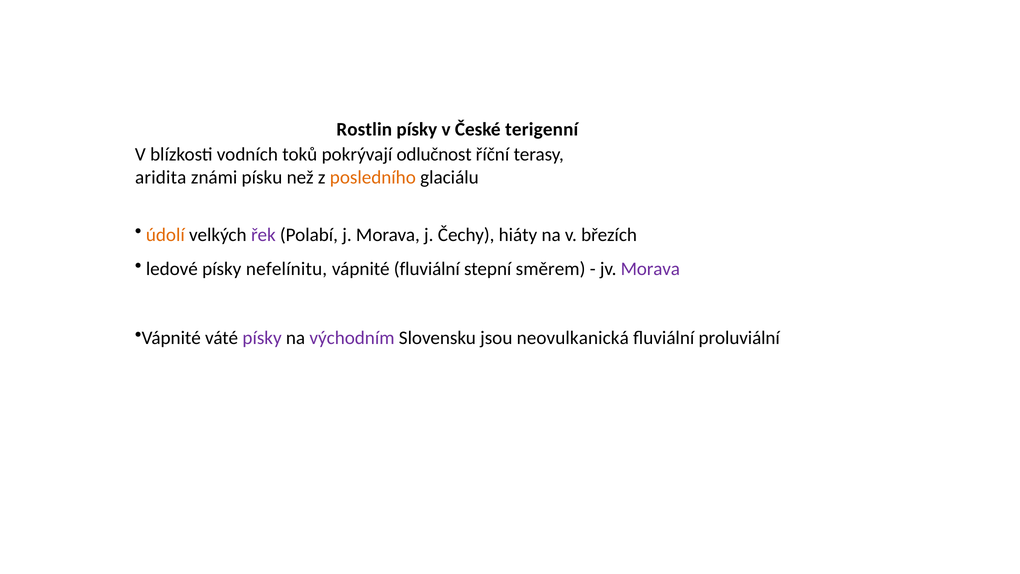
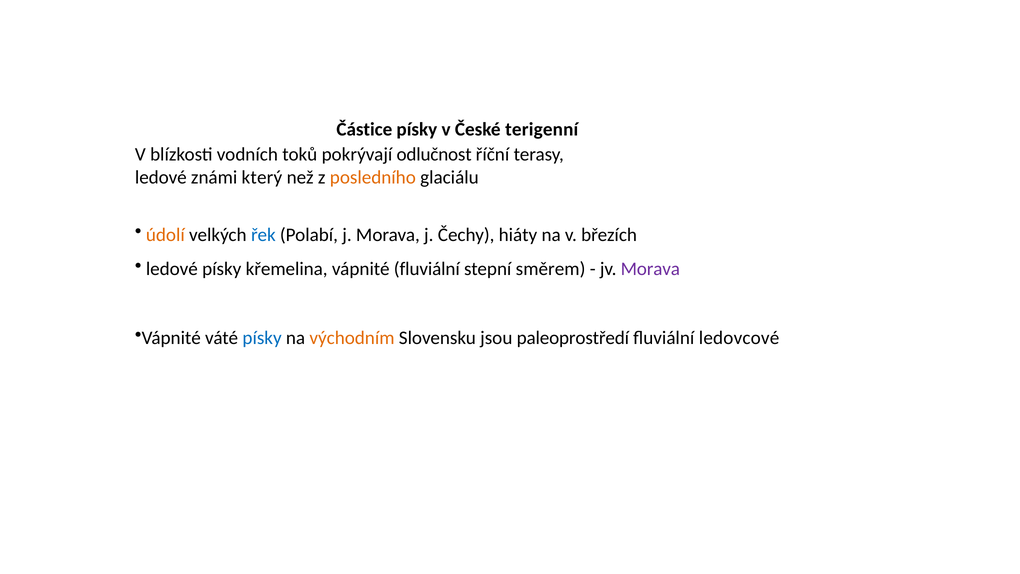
Rostlin: Rostlin -> Částice (364, 129)
aridita: aridita -> ledové (161, 177)
písku: písku -> který (262, 177)
řek colour: purple -> blue (263, 235)
nefelínitu: nefelínitu -> křemelina (287, 269)
písky colour: purple -> blue (262, 338)
východním colour: purple -> orange (352, 338)
neovulkanická: neovulkanická -> paleoprostředí (573, 338)
proluviální: proluviální -> ledovcové (739, 338)
